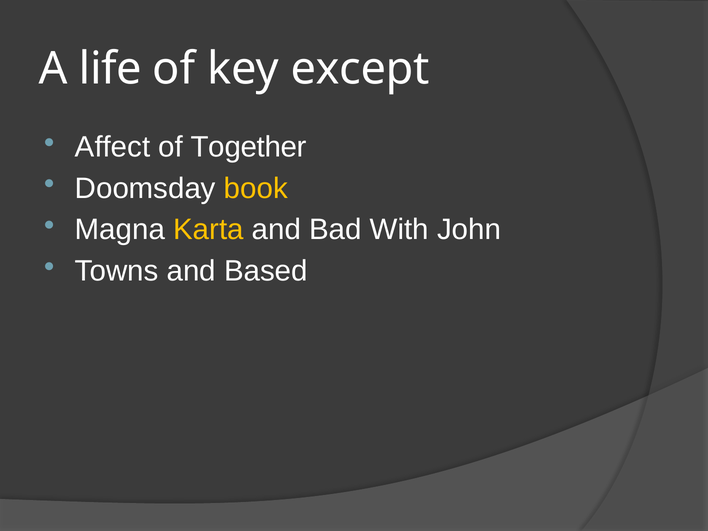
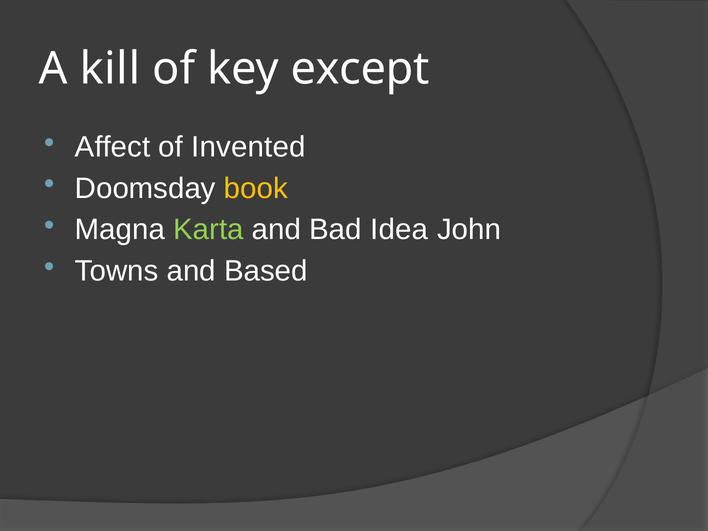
life: life -> kill (110, 69)
Together: Together -> Invented (248, 147)
Karta colour: yellow -> light green (208, 230)
With: With -> Idea (399, 230)
